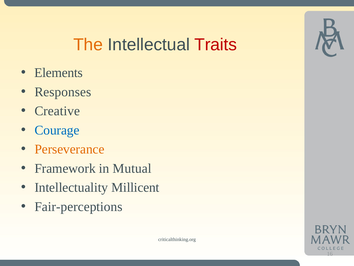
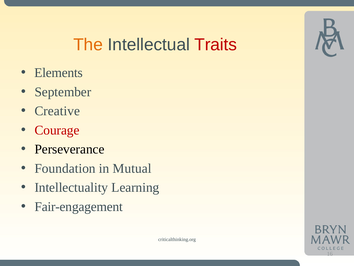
Responses: Responses -> September (63, 92)
Courage colour: blue -> red (57, 130)
Perseverance colour: orange -> black (69, 149)
Framework: Framework -> Foundation (65, 168)
Millicent: Millicent -> Learning (135, 187)
Fair-perceptions: Fair-perceptions -> Fair-engagement (79, 206)
